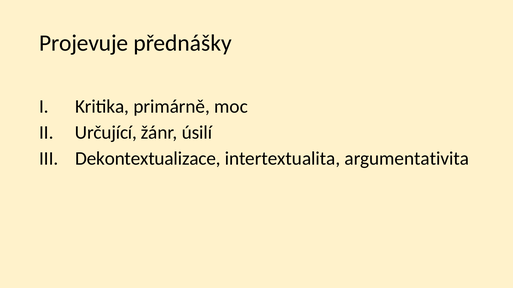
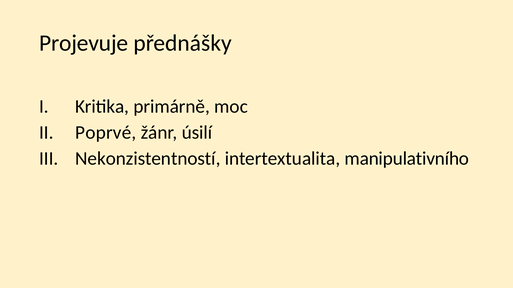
Určující: Určující -> Poprvé (106, 133)
Dekontextualizace: Dekontextualizace -> Nekonzistentností (148, 159)
argumentativita: argumentativita -> manipulativního (407, 159)
